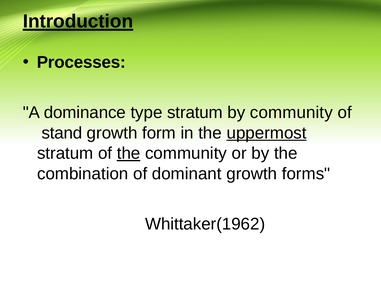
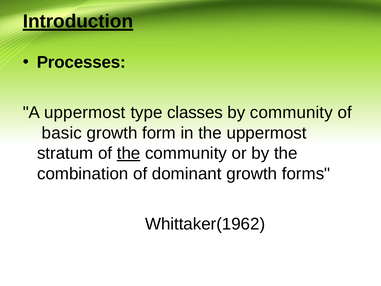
A dominance: dominance -> uppermost (85, 113)
type stratum: stratum -> classes (195, 113)
stand: stand -> basic (62, 133)
uppermost underline: present -> none (267, 133)
